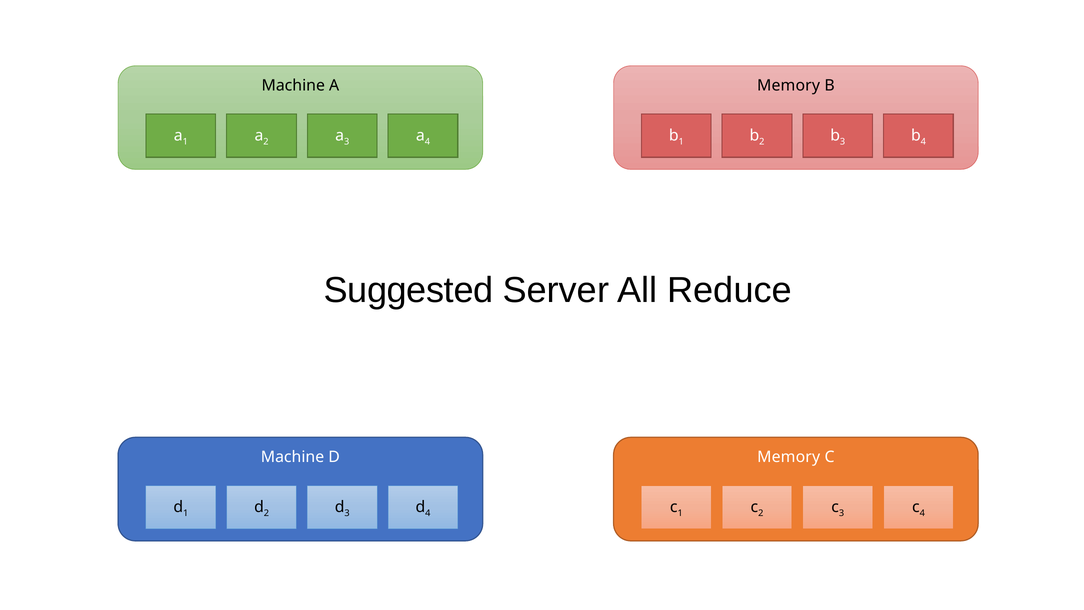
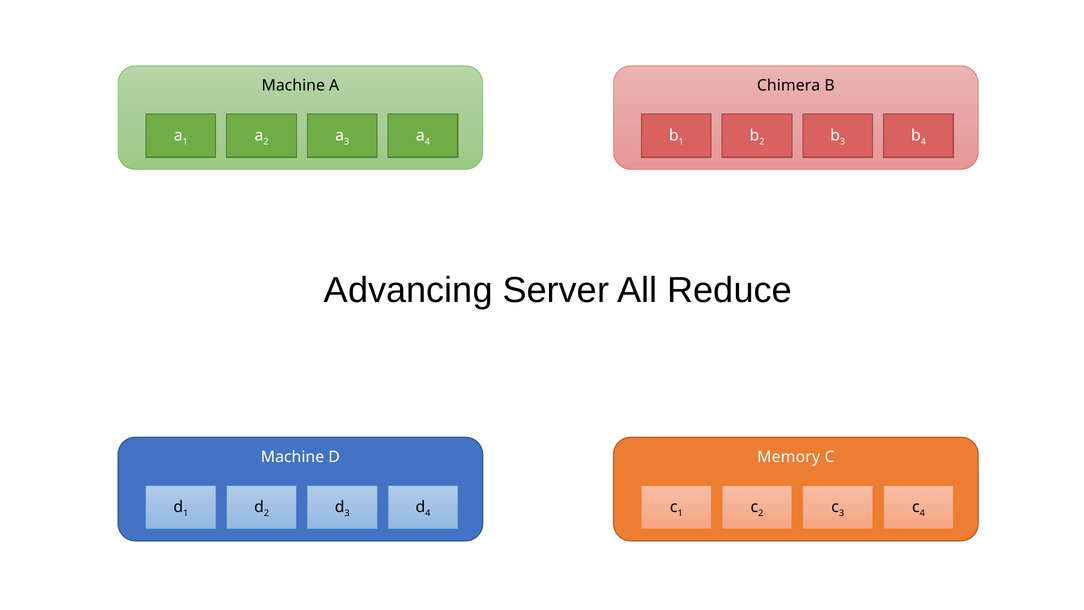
A Memory: Memory -> Chimera (789, 85)
Suggested: Suggested -> Advancing (408, 290)
